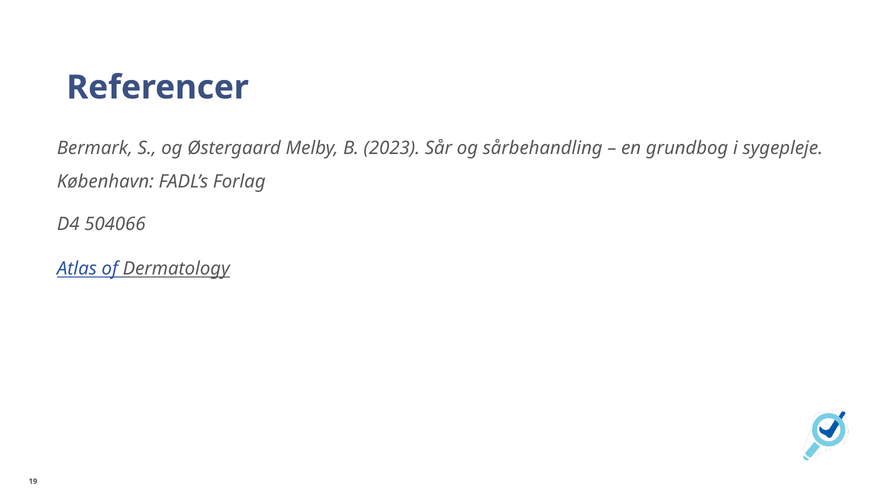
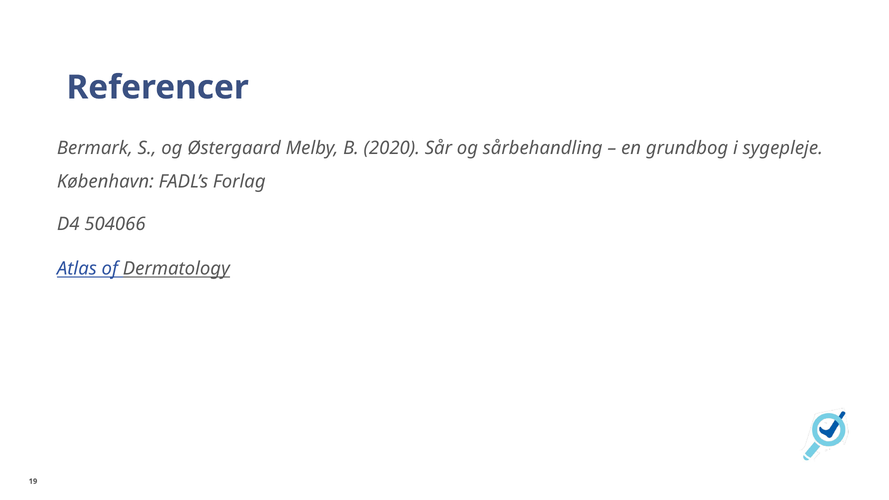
2023: 2023 -> 2020 (392, 148)
